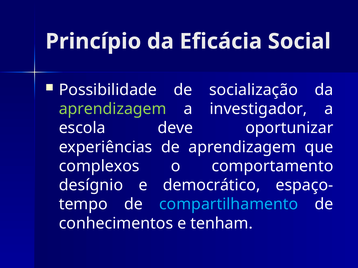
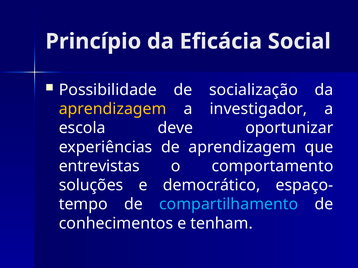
aprendizagem colour: light green -> yellow (113, 109)
complexos: complexos -> entrevistas (99, 166)
desígnio: desígnio -> soluções (91, 186)
